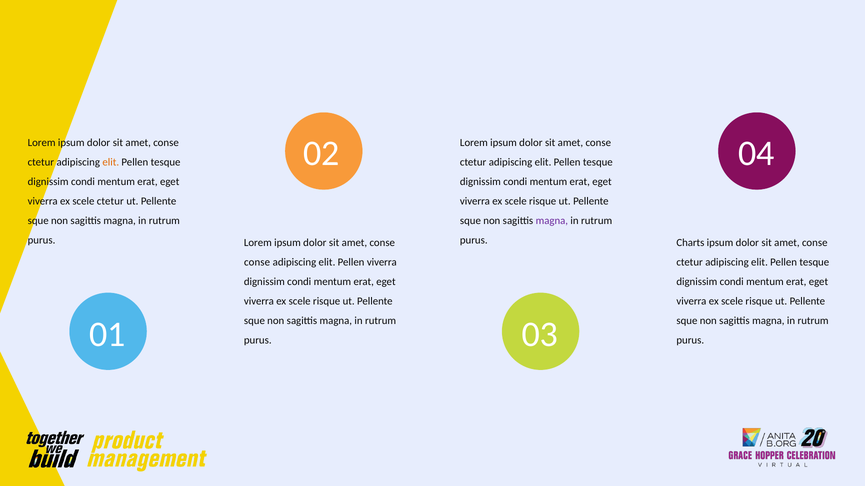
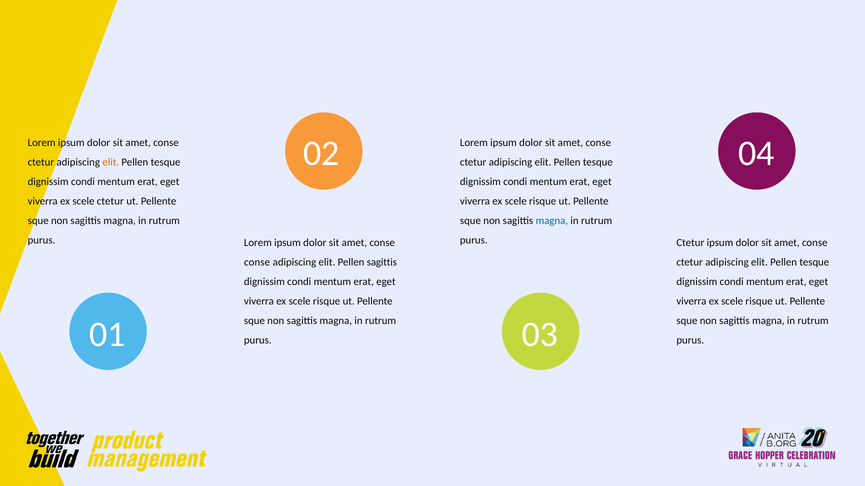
magna colour: purple -> blue (552, 221)
purus Charts: Charts -> Ctetur (690, 243)
Pellen viverra: viverra -> sagittis (382, 263)
